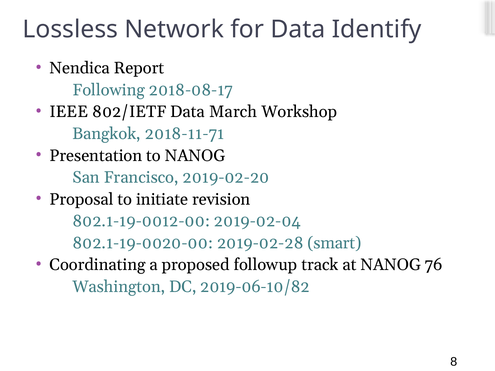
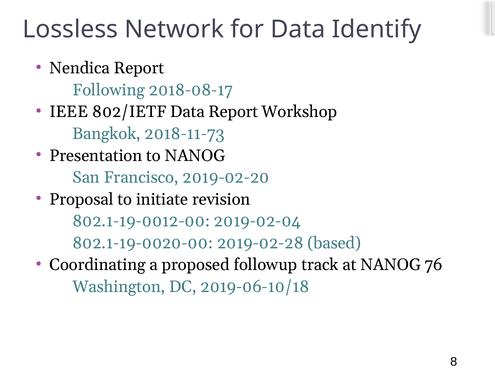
Data March: March -> Report (233, 112)
2018-11-71: 2018-11-71 -> 2018-11-73 (185, 134)
smart: smart -> based (334, 243)
2019-06-10/82: 2019-06-10/82 -> 2019-06-10/18 (255, 287)
